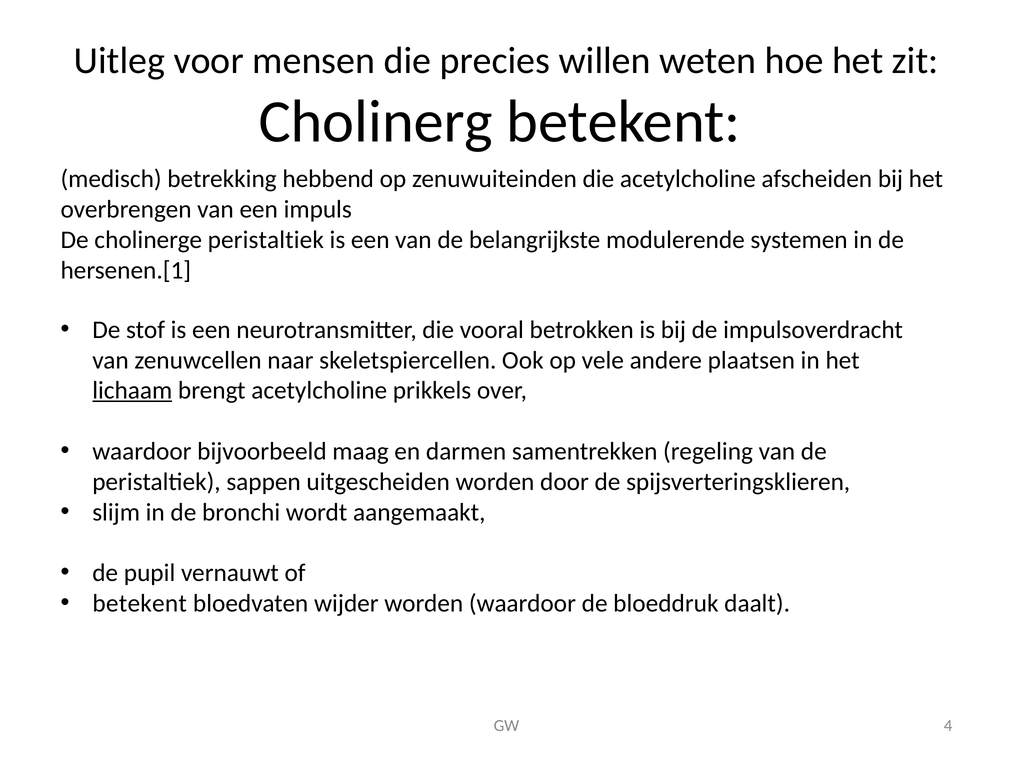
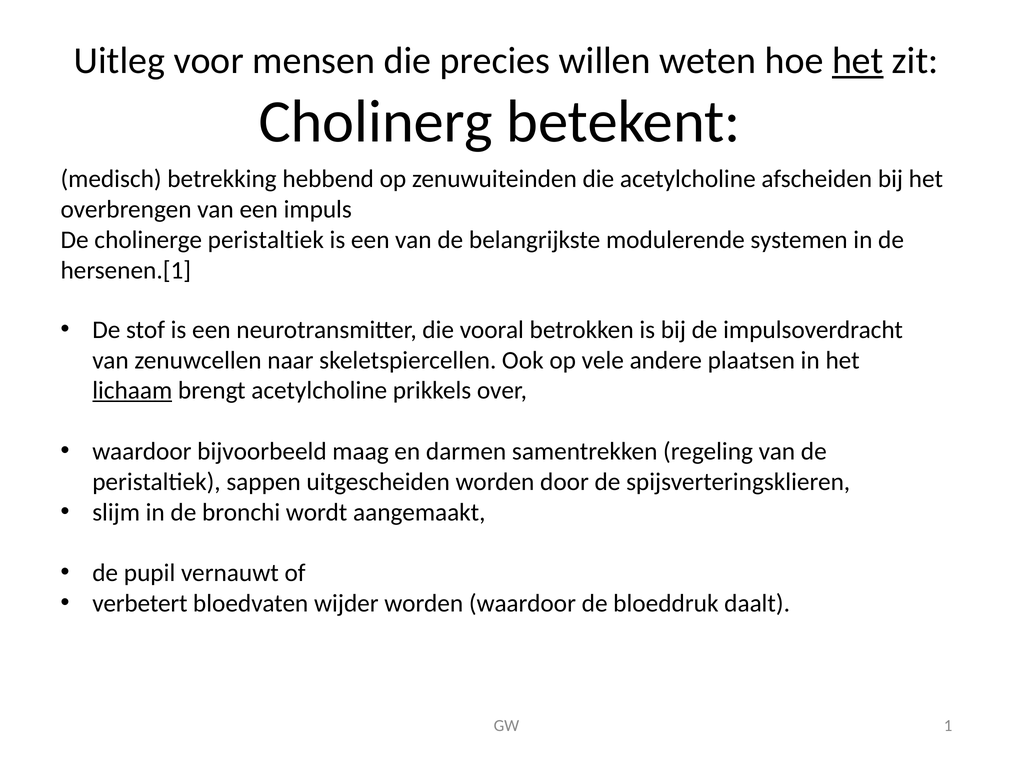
het underline: none -> present (858, 61)
betekent: betekent -> verbetert (140, 603)
4: 4 -> 1 (948, 725)
